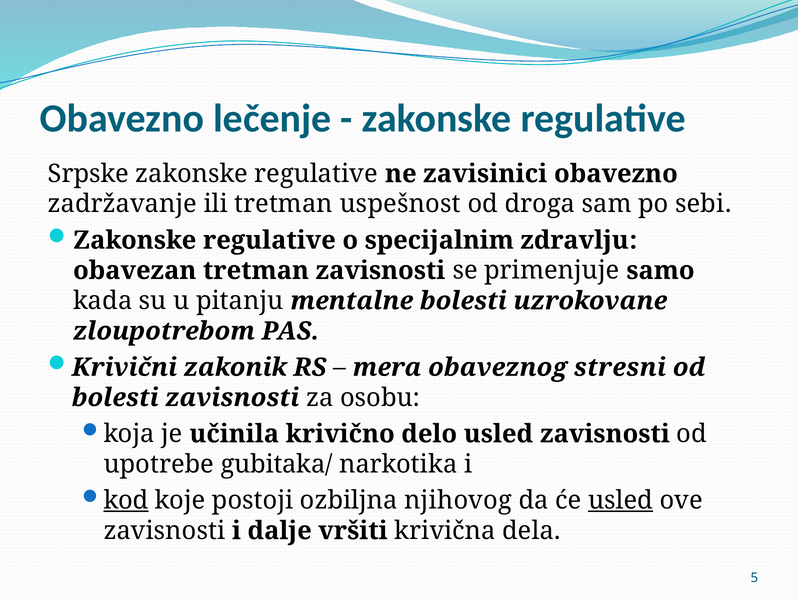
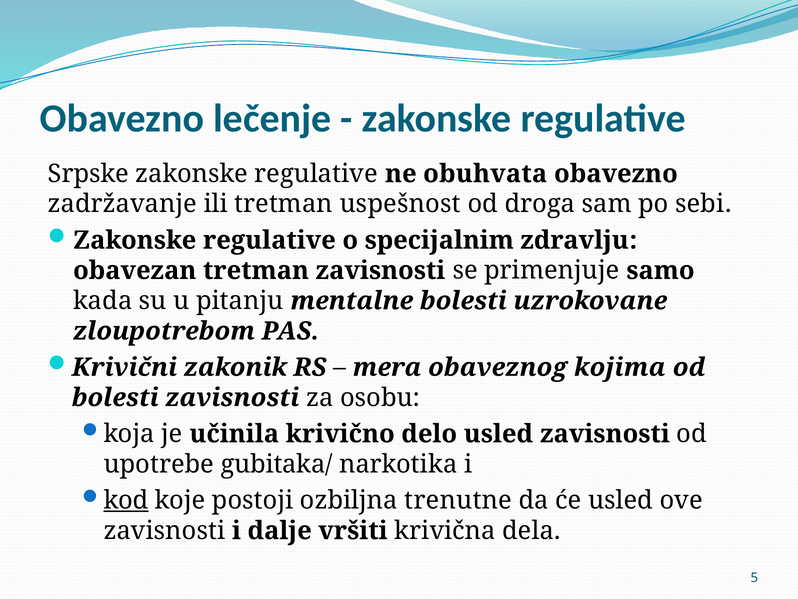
zavisinici: zavisinici -> obuhvata (485, 174)
stresni: stresni -> kojima (620, 367)
njihovog: njihovog -> trenutne (458, 500)
usled underline: present -> none (621, 500)
